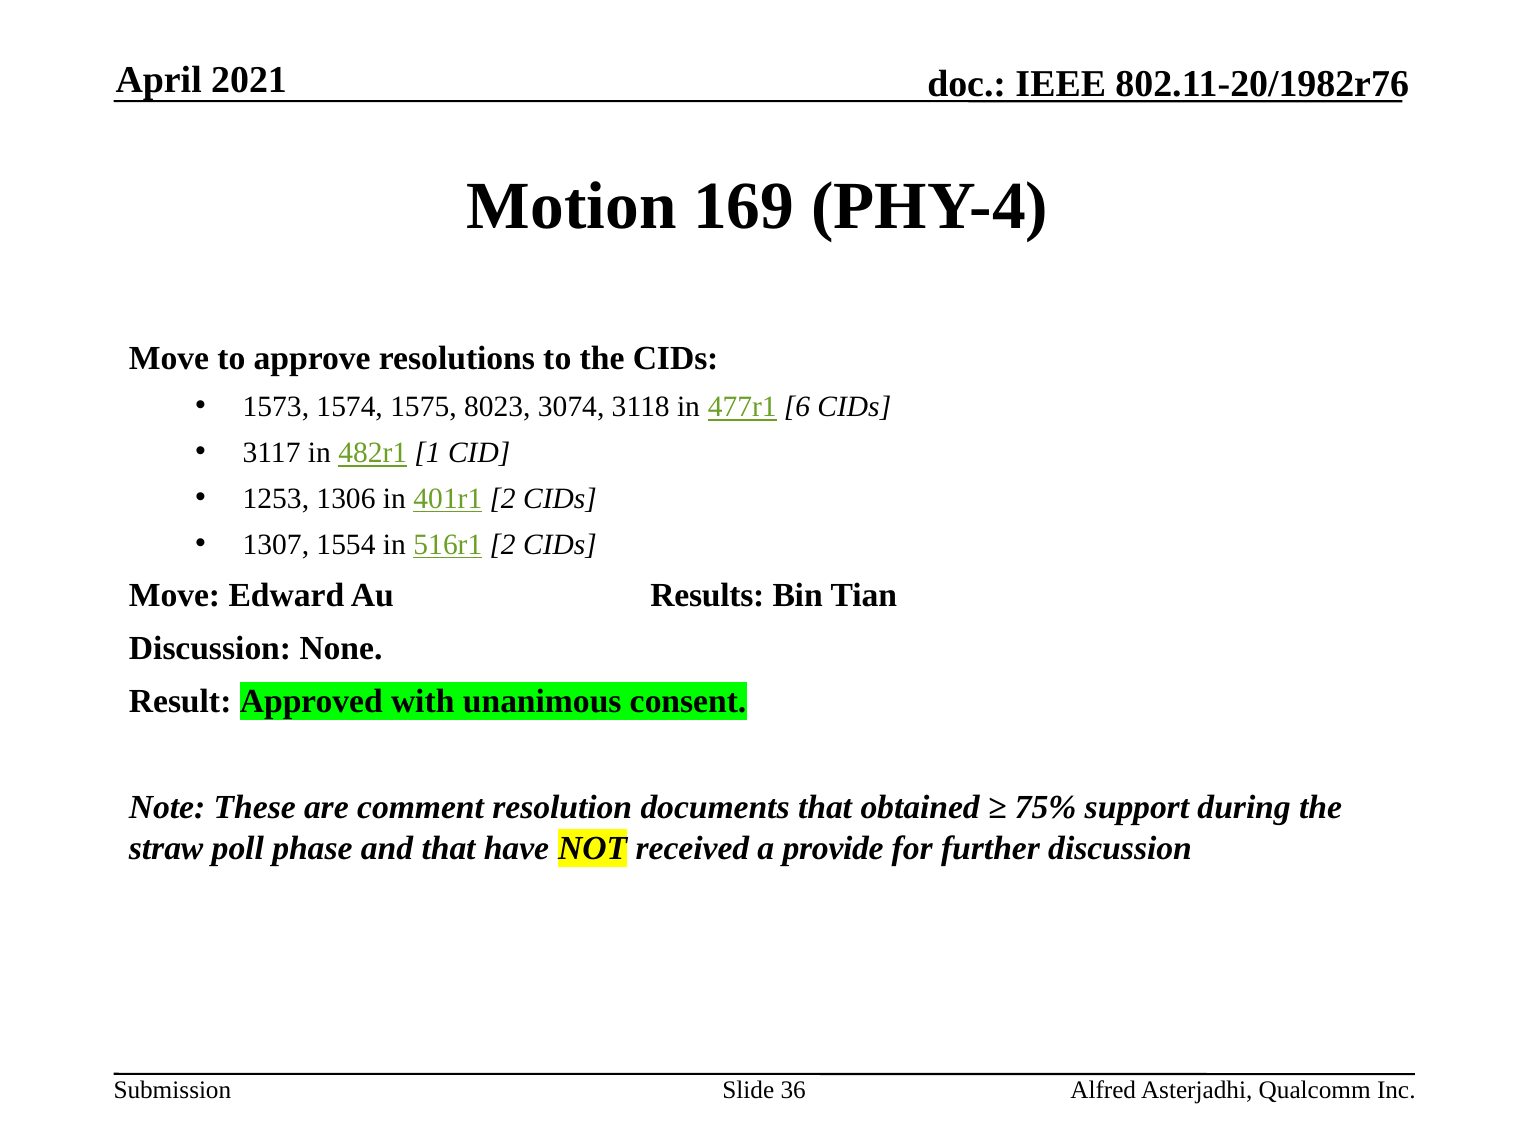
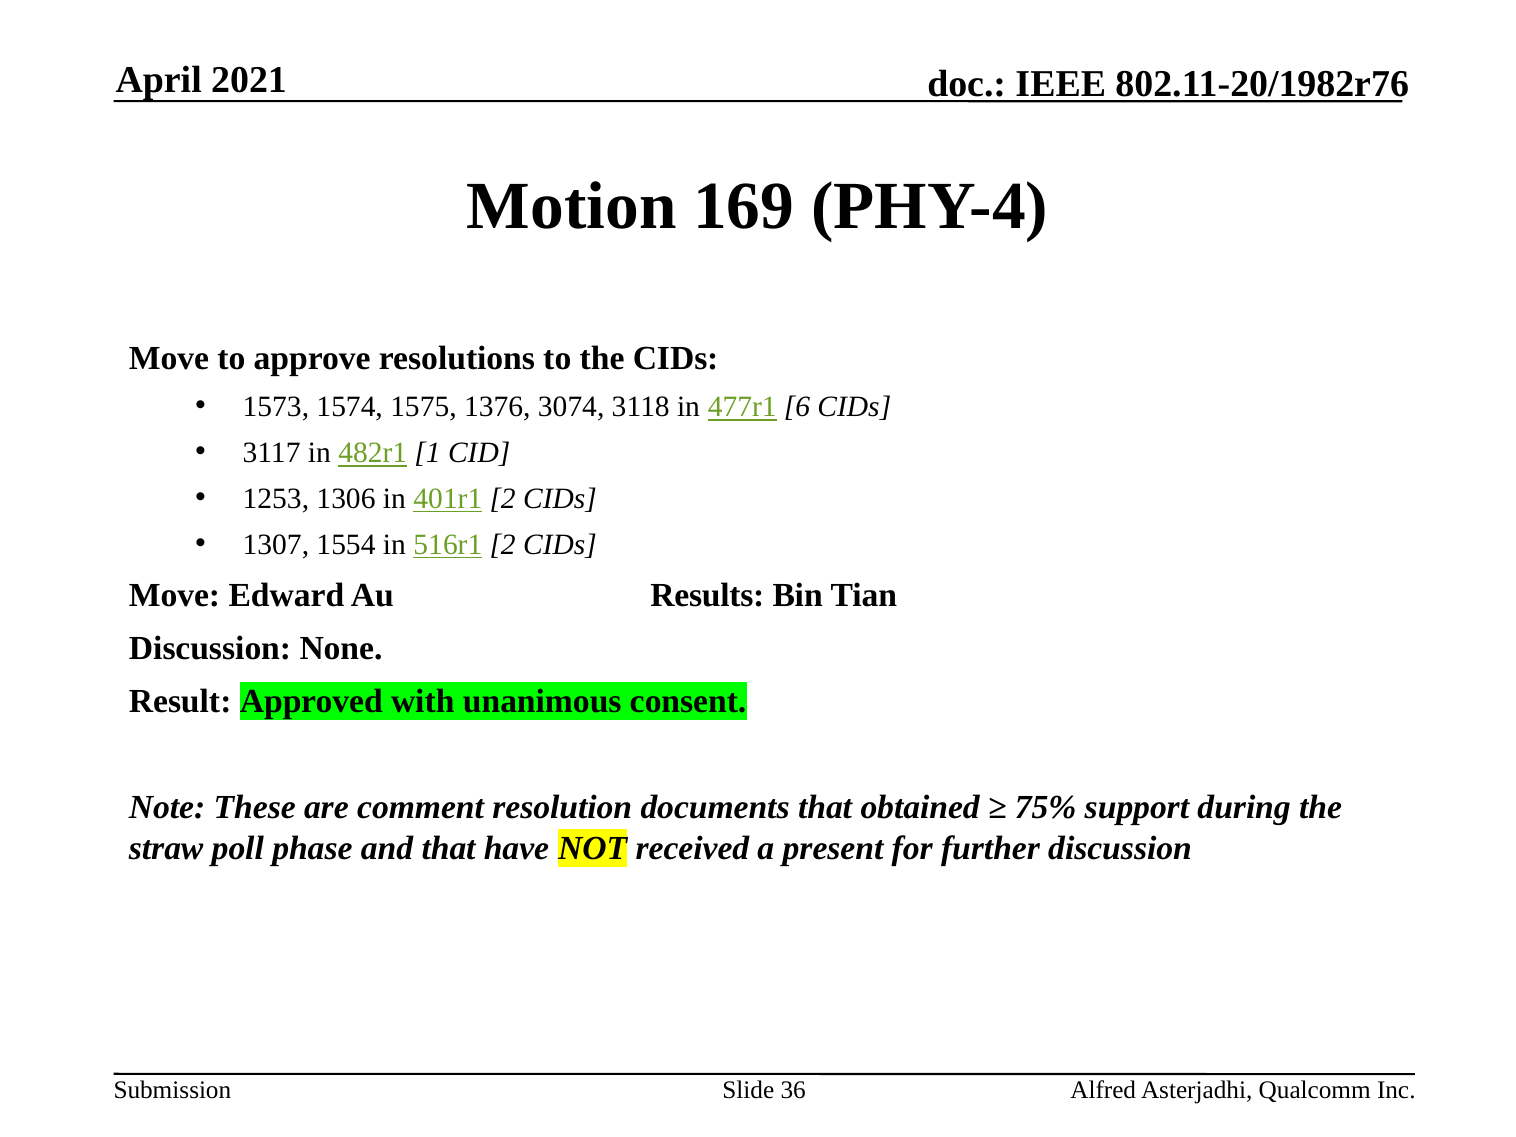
8023: 8023 -> 1376 (497, 407)
provide: provide -> present (833, 848)
